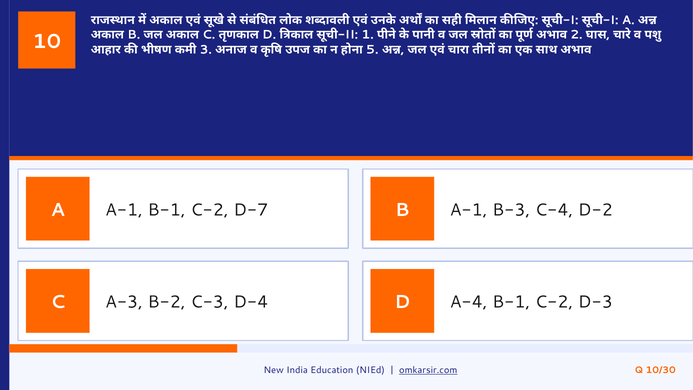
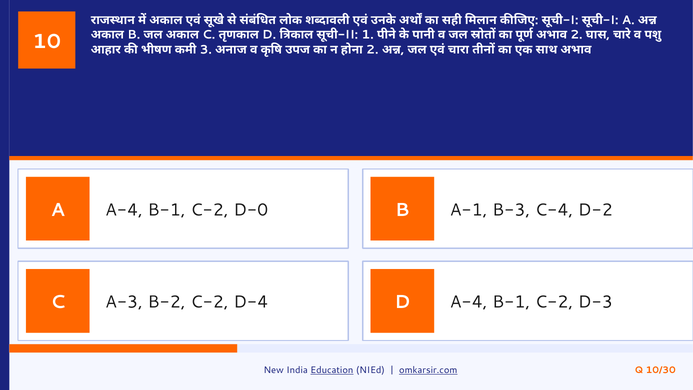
5: 5 -> 2 (372, 50)
A A-1: A-1 -> A-4 (124, 210)
D-7: D-7 -> D-0 (251, 210)
B-2 C-3: C-3 -> C-2 (210, 302)
Education underline: none -> present (332, 370)
